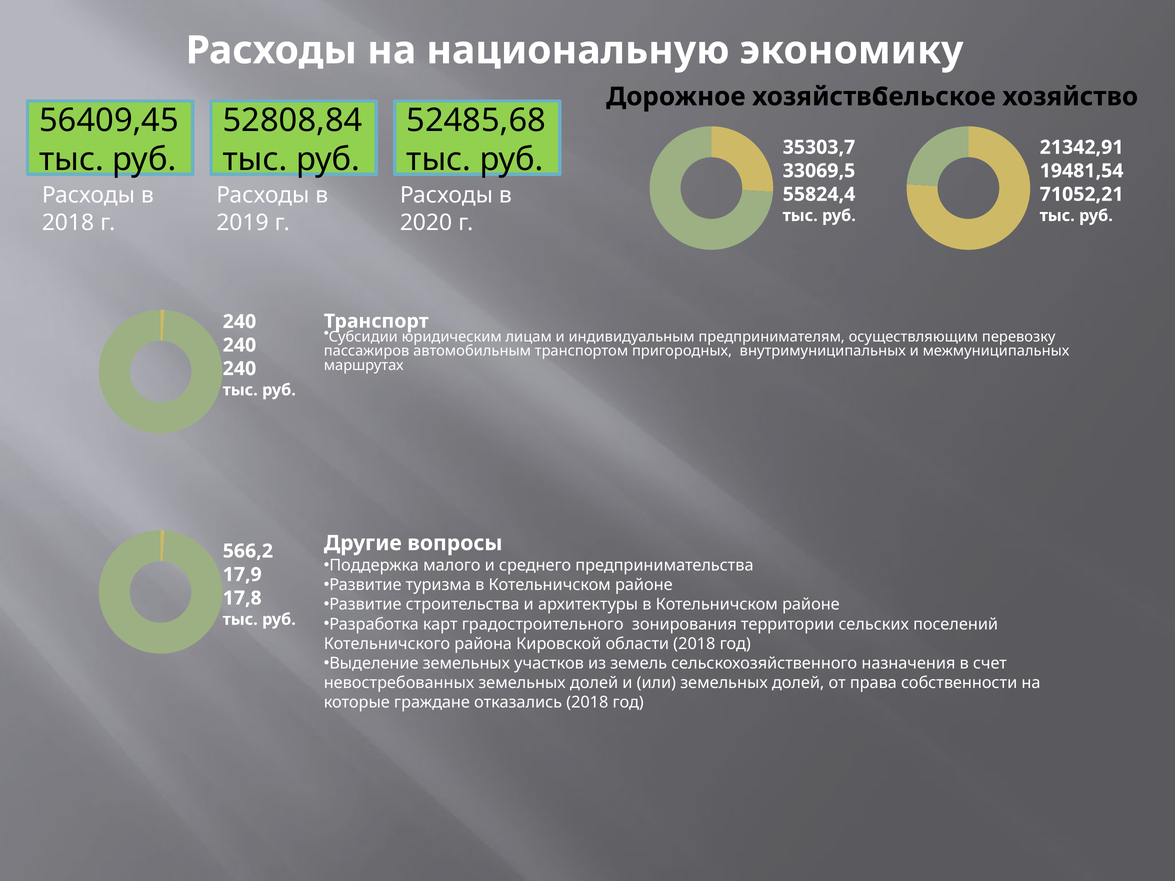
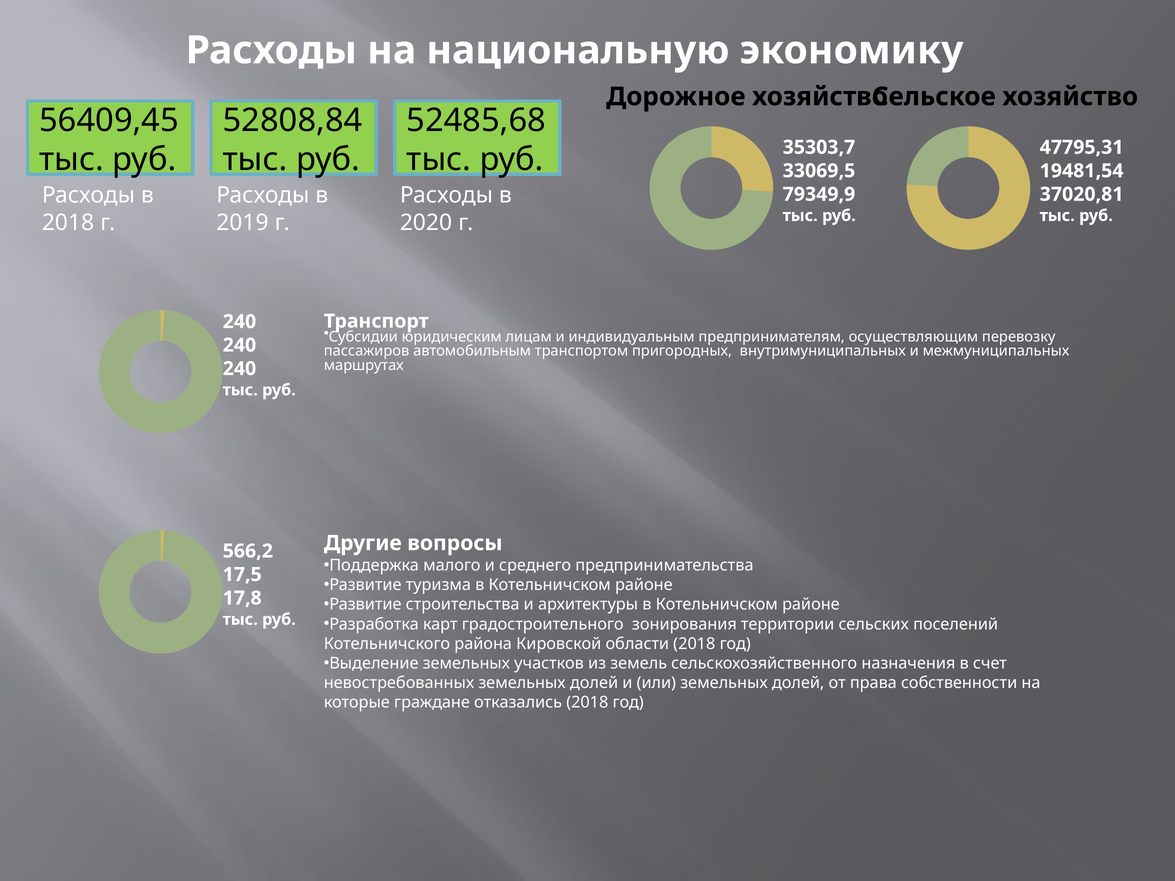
21342,91: 21342,91 -> 47795,31 (1082, 147)
55824,4: 55824,4 -> 79349,9 (819, 194)
71052,21: 71052,21 -> 37020,81 (1082, 194)
17,9: 17,9 -> 17,5 (242, 575)
